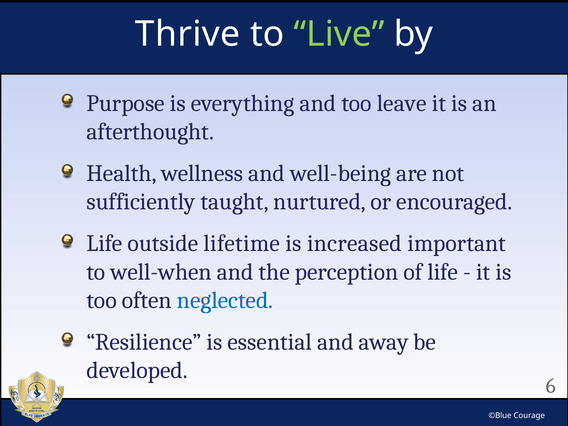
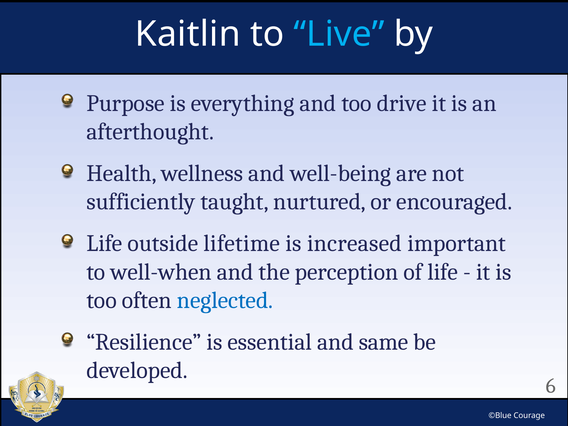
Thrive: Thrive -> Kaitlin (188, 34)
Live colour: light green -> light blue (339, 34)
leave: leave -> drive (402, 103)
away: away -> same (384, 342)
